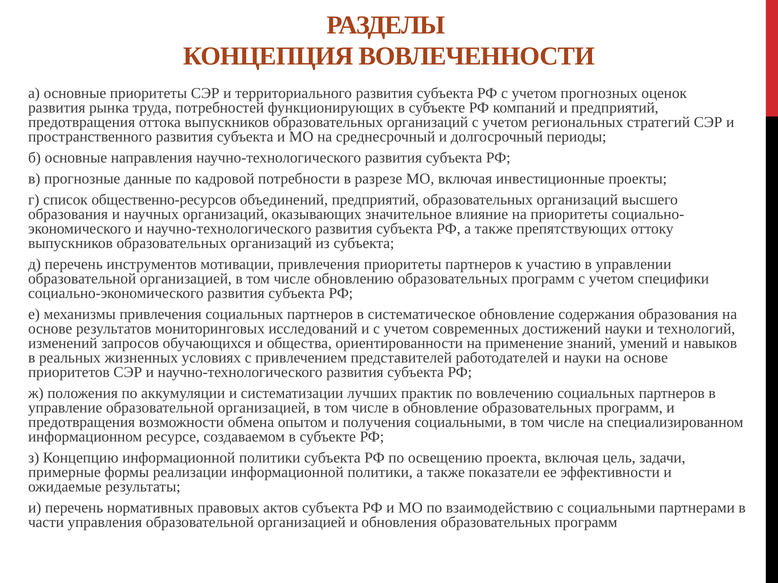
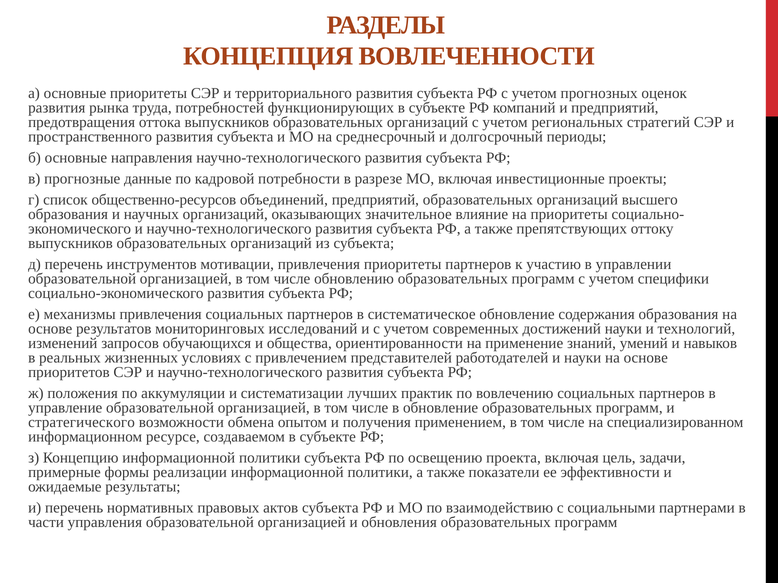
предотвращения: предотвращения -> стратегического (82, 423)
получения социальными: социальными -> применением (460, 423)
